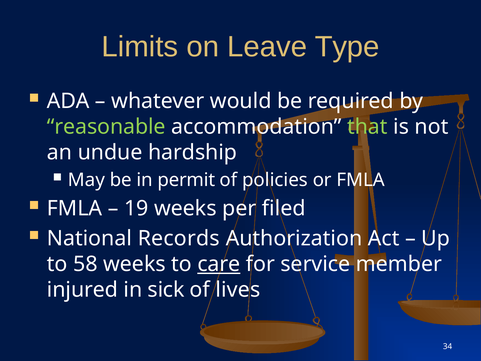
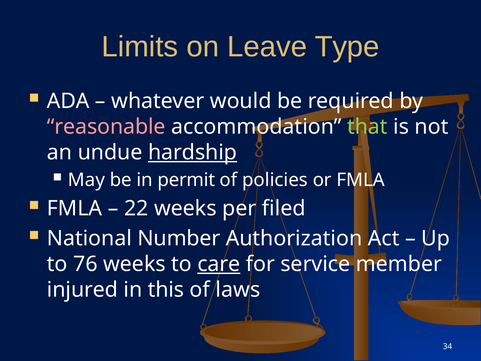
reasonable colour: light green -> pink (106, 127)
hardship underline: none -> present (193, 152)
19: 19 -> 22 (136, 208)
Records: Records -> Number (179, 238)
58: 58 -> 76 (85, 264)
sick: sick -> this (166, 290)
lives: lives -> laws (238, 290)
